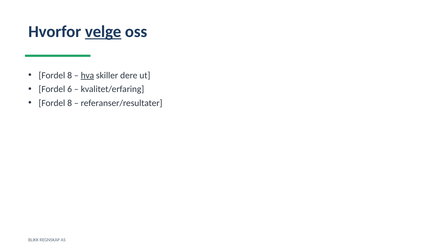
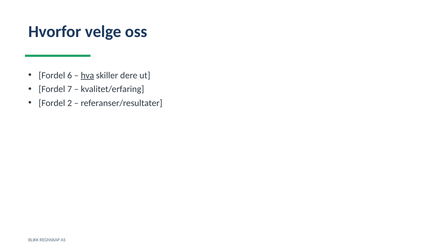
velge underline: present -> none (103, 32)
8: 8 -> 6 (70, 75)
6: 6 -> 7 (70, 89)
8: 8 -> 2 (70, 103)
